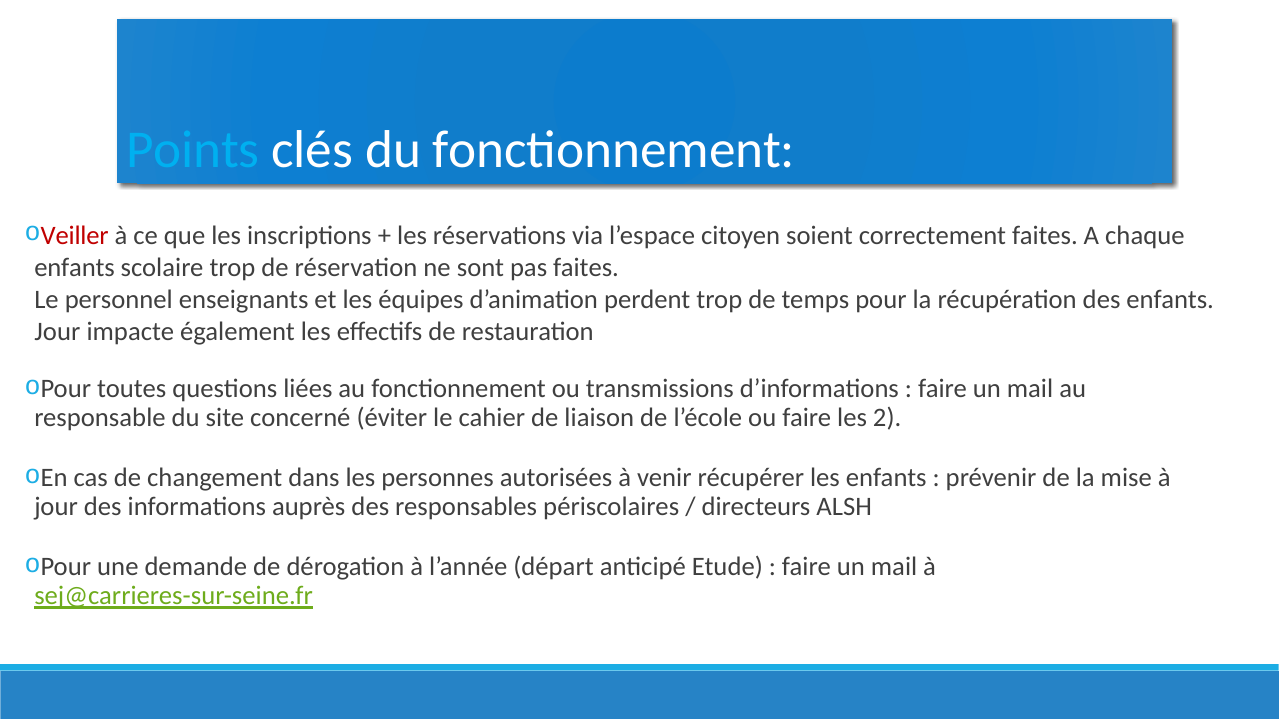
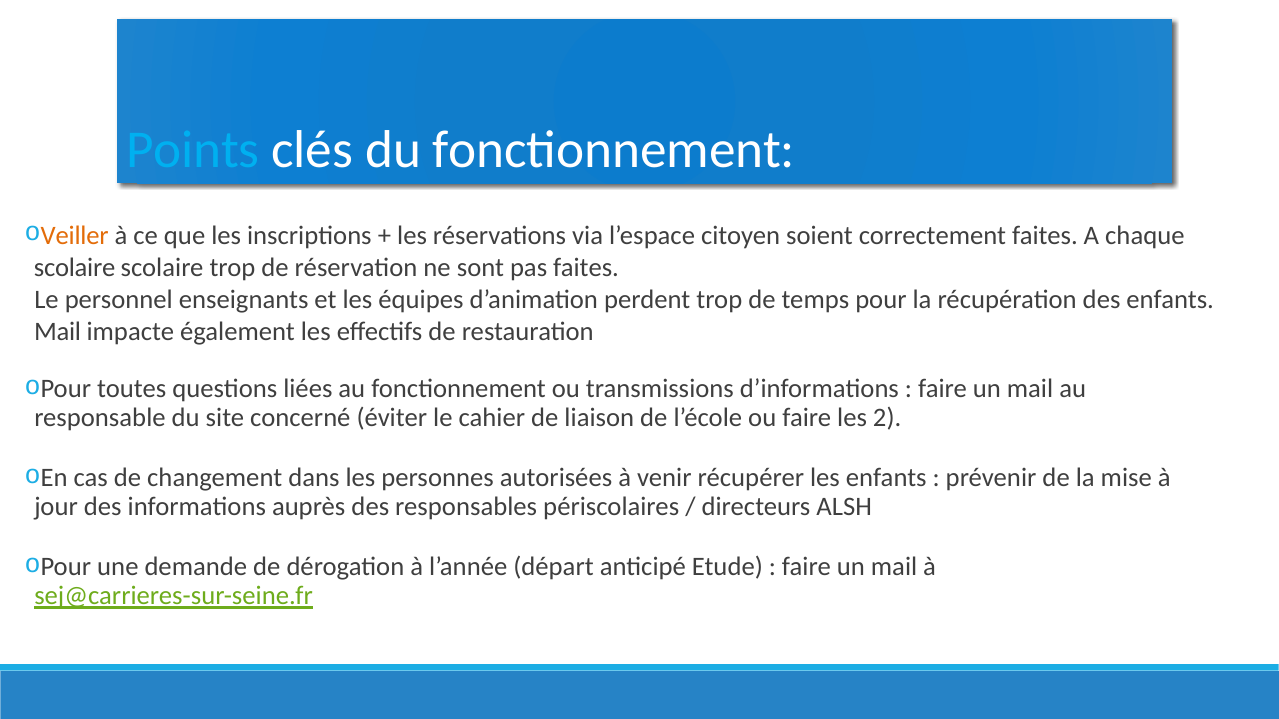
Veiller colour: red -> orange (75, 236)
enfants: enfants -> scolaire (75, 268)
Jour: Jour -> Mail (58, 332)
